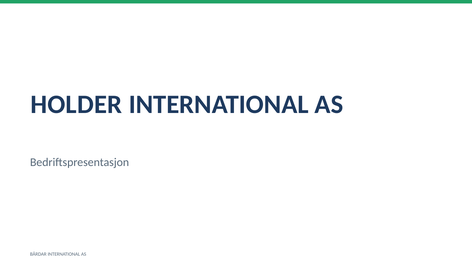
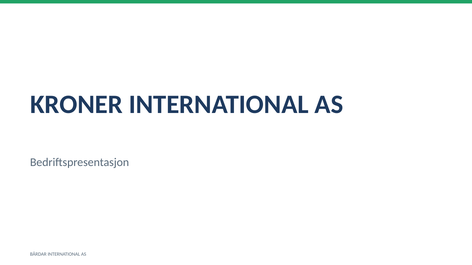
HOLDER: HOLDER -> KRONER (76, 105)
